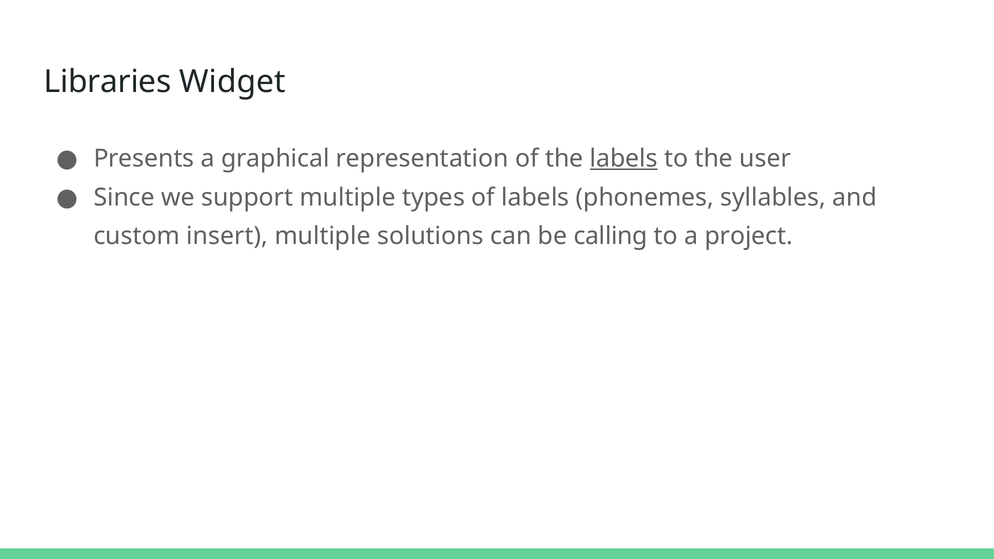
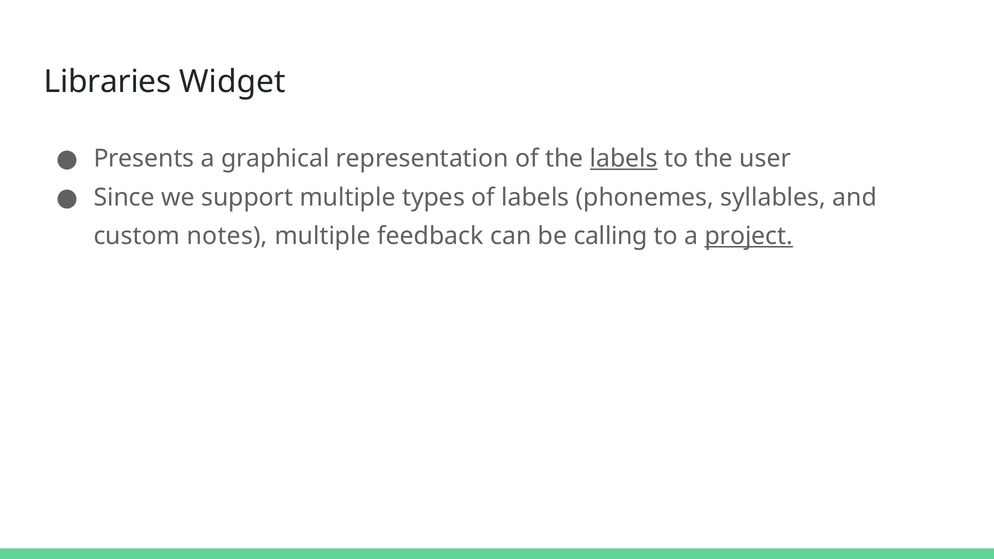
insert: insert -> notes (227, 236)
solutions: solutions -> feedback (430, 236)
project underline: none -> present (749, 236)
